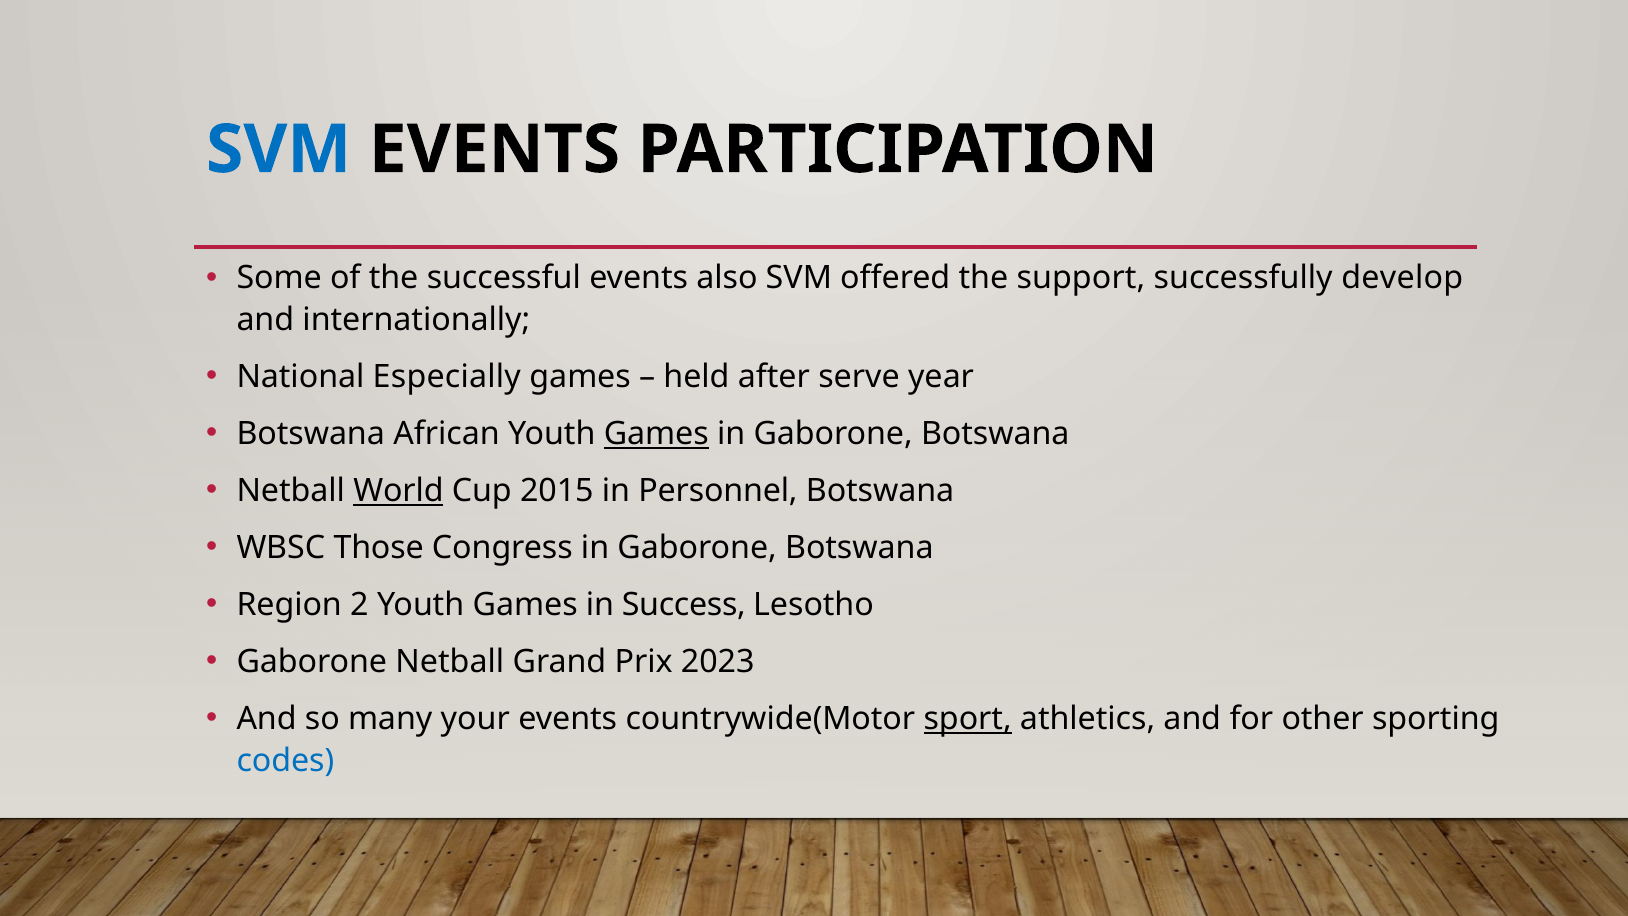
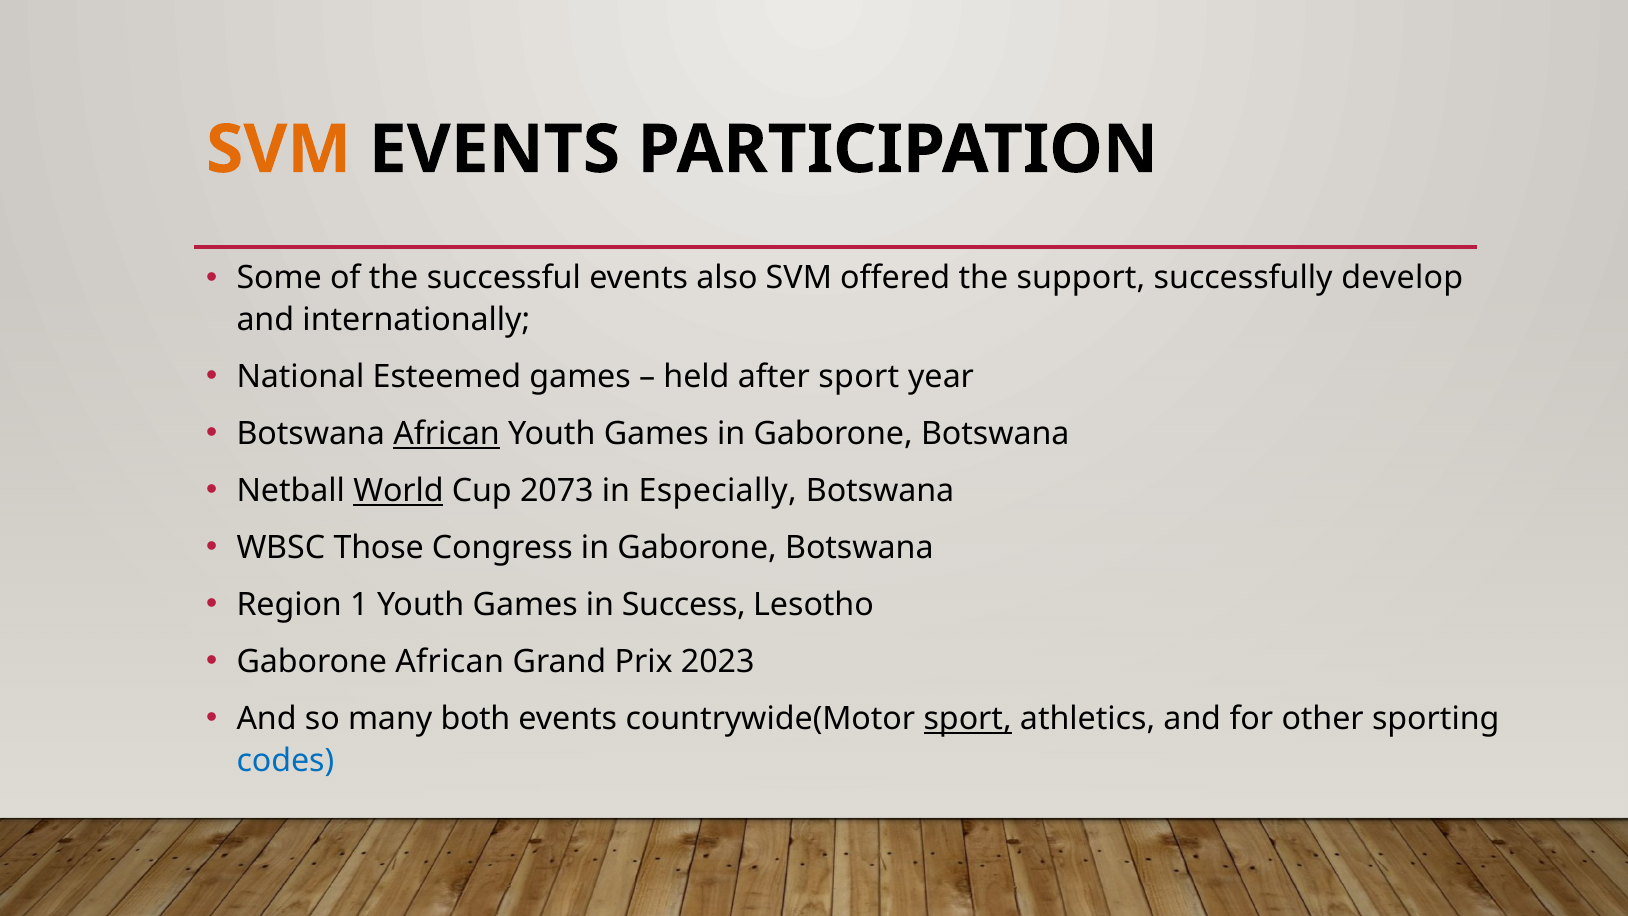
SVM colour: blue -> orange (279, 150)
Especially: Especially -> Esteemed (447, 377)
after serve: serve -> sport (859, 377)
African underline: none -> present (447, 434)
Games underline: present -> none (656, 434)
2015: 2015 -> 2073 (557, 491)
Personnel: Personnel -> Especially (718, 491)
2: 2 -> 1 (359, 605)
Gaborone Netball: Netball -> African (450, 662)
your: your -> both (475, 719)
